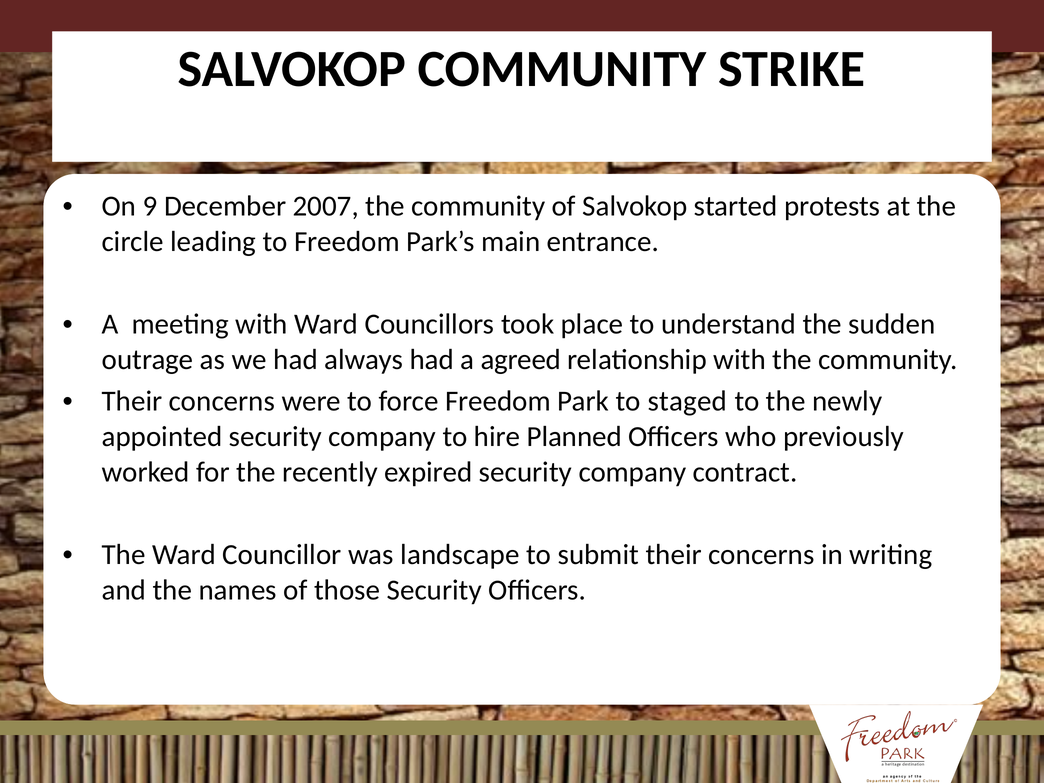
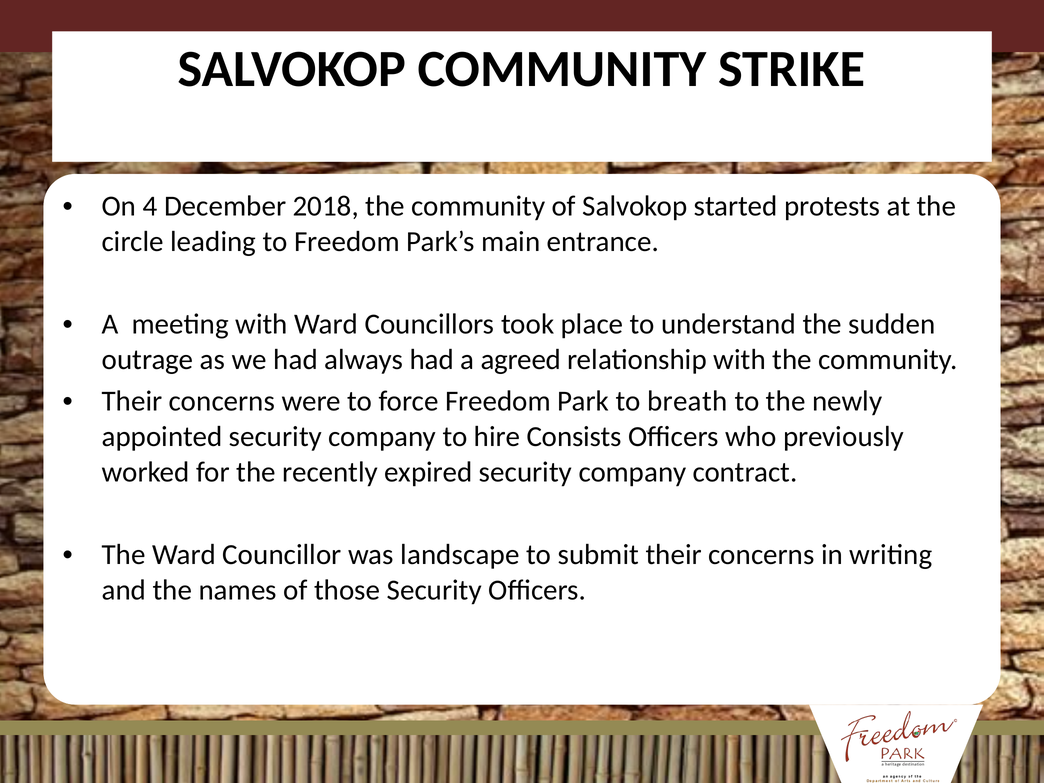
9: 9 -> 4 (150, 206)
2007: 2007 -> 2018 (326, 206)
staged: staged -> breath (687, 401)
Planned: Planned -> Consists (574, 436)
